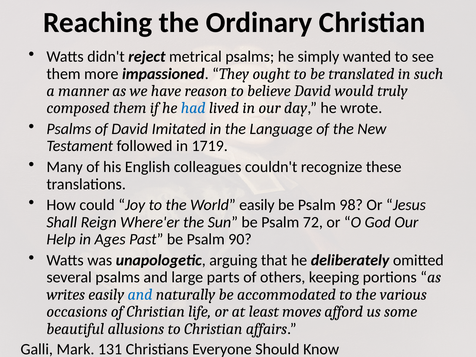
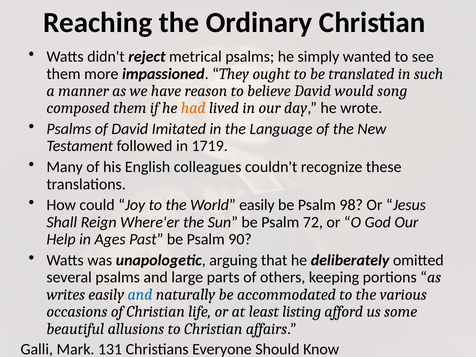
truly: truly -> song (392, 91)
had colour: blue -> orange (193, 108)
moves: moves -> listing (302, 312)
